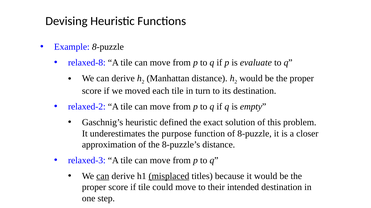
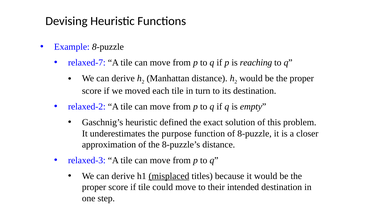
relaxed-8: relaxed-8 -> relaxed-7 (87, 63)
evaluate: evaluate -> reaching (256, 63)
can underline: present -> none (103, 177)
